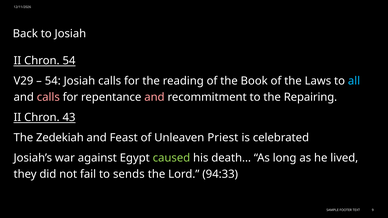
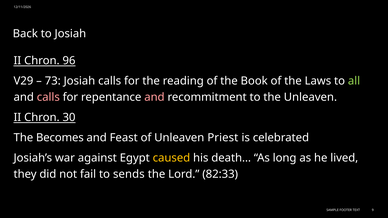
Chron 54: 54 -> 96 (69, 61)
54: 54 -> 73 (53, 81)
all colour: light blue -> light green (354, 81)
the Repairing: Repairing -> Unleaven (310, 97)
43: 43 -> 30 (69, 118)
Zedekiah: Zedekiah -> Becomes (60, 138)
caused colour: light green -> yellow (171, 158)
94:33: 94:33 -> 82:33 (220, 174)
